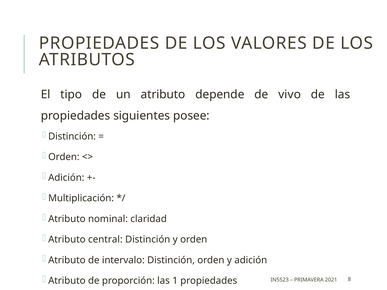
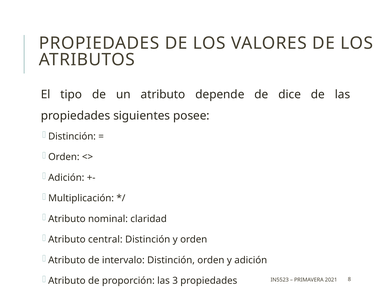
vivo: vivo -> dice (290, 94)
1: 1 -> 3 (175, 281)
